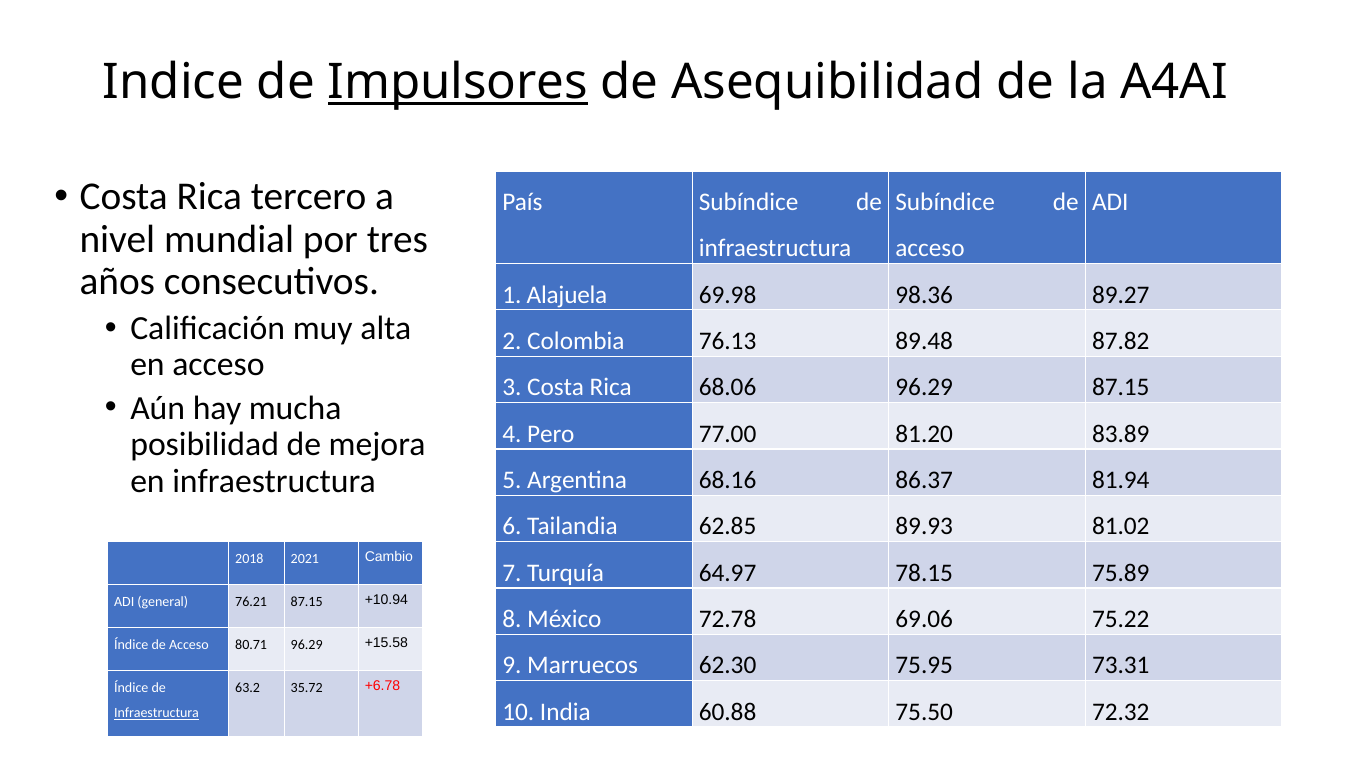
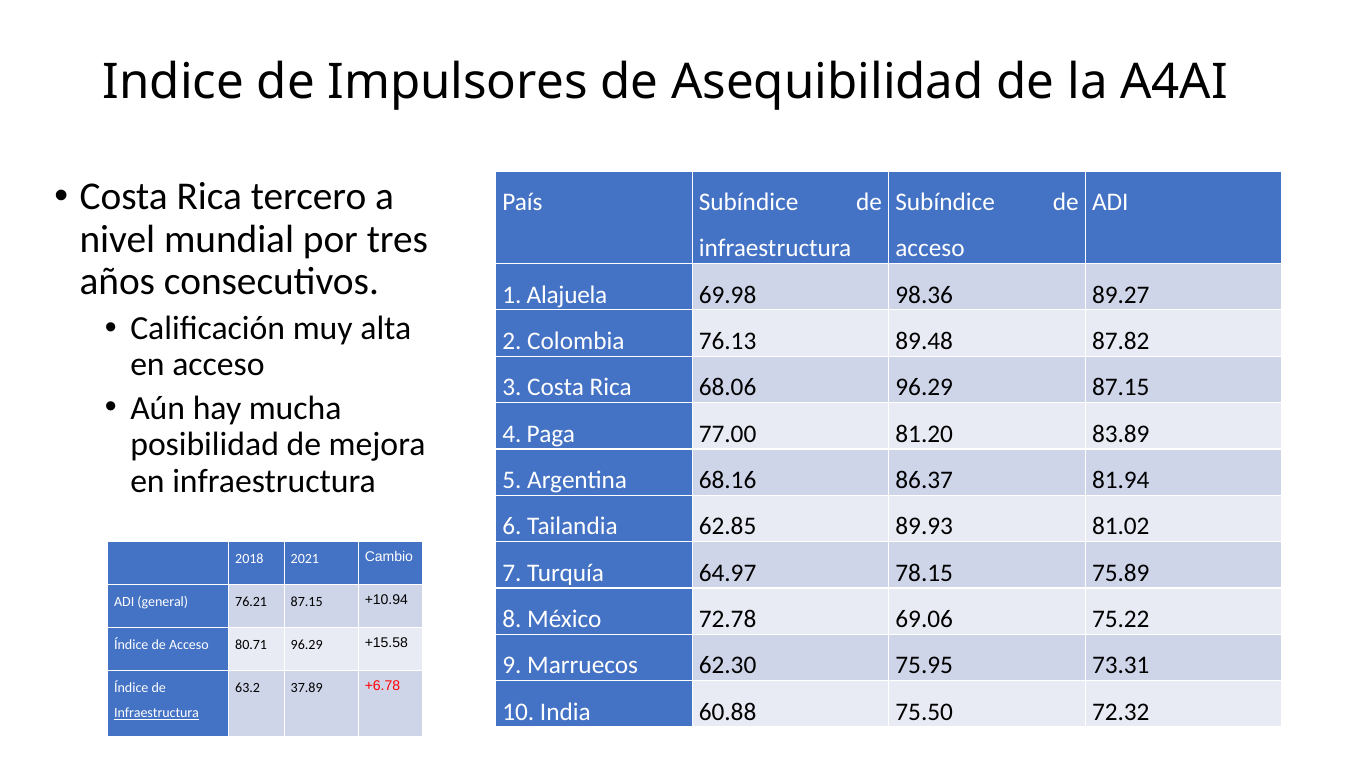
Impulsores underline: present -> none (458, 82)
Pero: Pero -> Paga (551, 434)
35.72: 35.72 -> 37.89 (307, 687)
